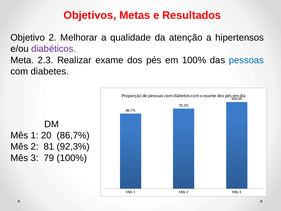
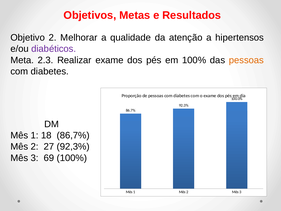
pessoas colour: blue -> orange (246, 60)
20: 20 -> 18 (46, 135)
81: 81 -> 27 (49, 146)
79: 79 -> 69 (49, 158)
